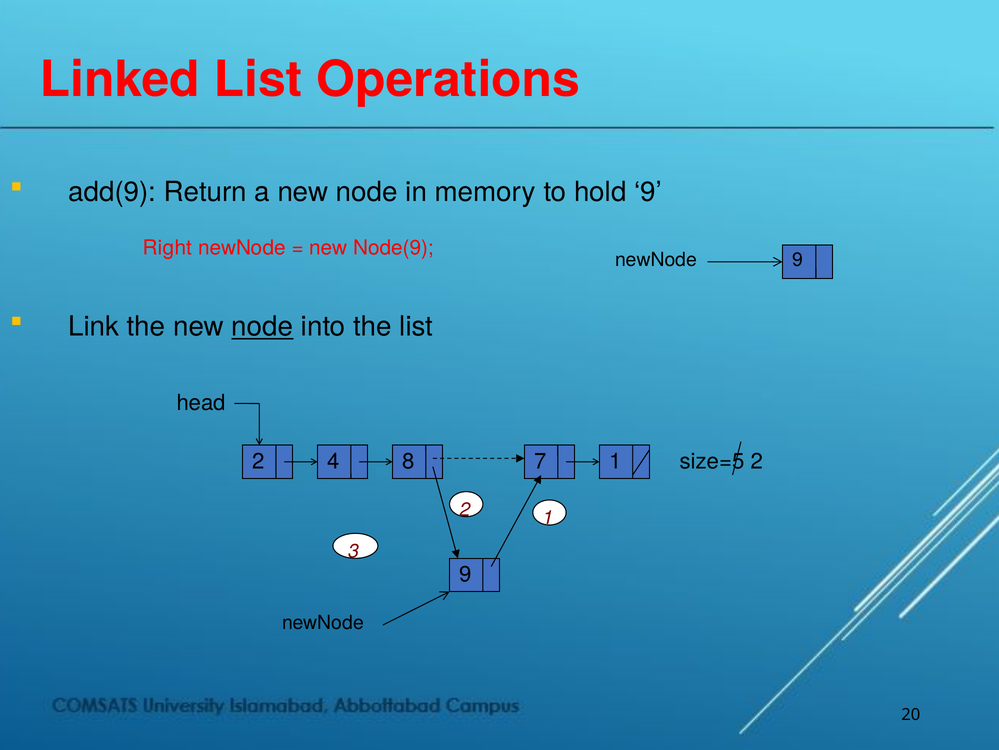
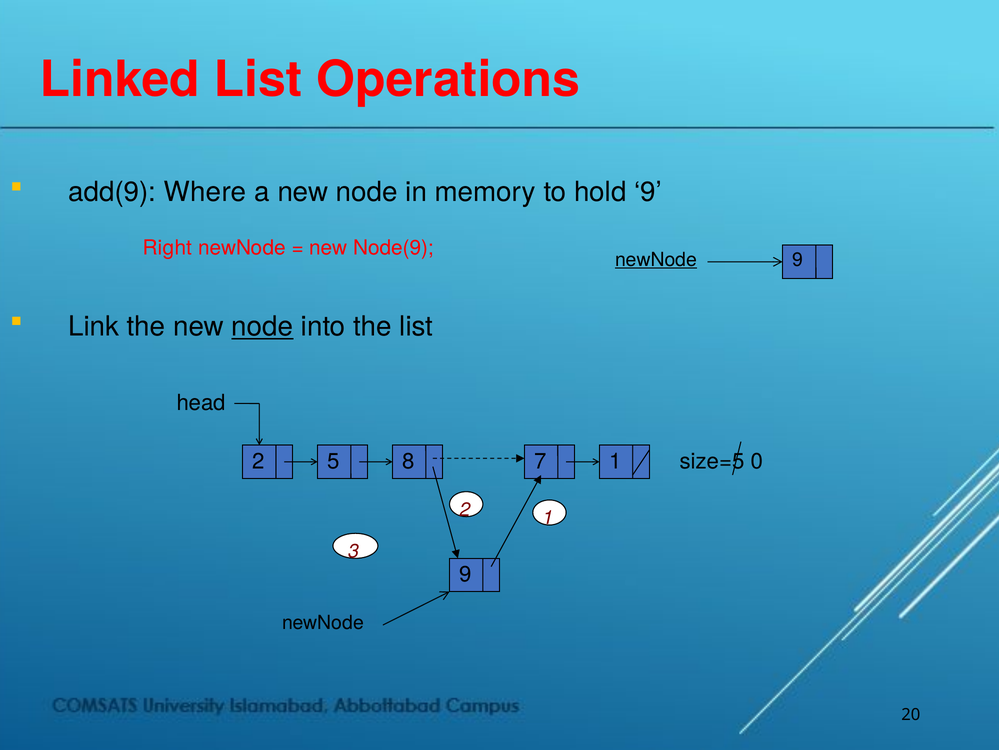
Return: Return -> Where (205, 192)
newNode underline: none -> present (656, 259)
4: 4 -> 5 (334, 461)
size=5 2: 2 -> 0 (757, 461)
